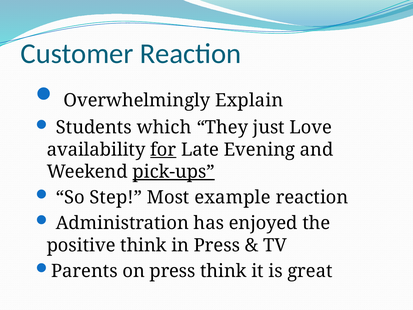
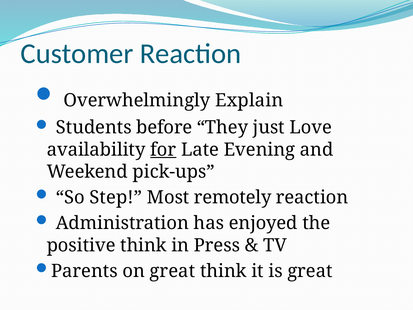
which: which -> before (164, 128)
pick-ups underline: present -> none (174, 172)
example: example -> remotely (233, 197)
on press: press -> great (172, 271)
